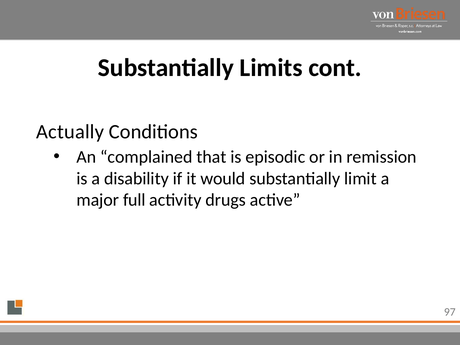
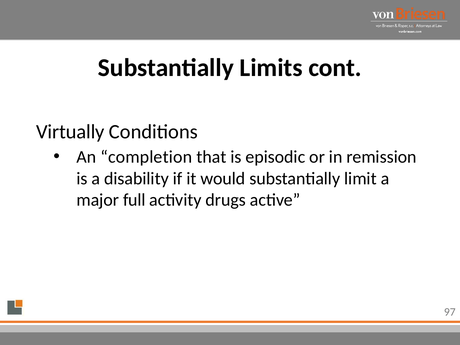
Actually: Actually -> Virtually (70, 132)
complained: complained -> completion (146, 157)
